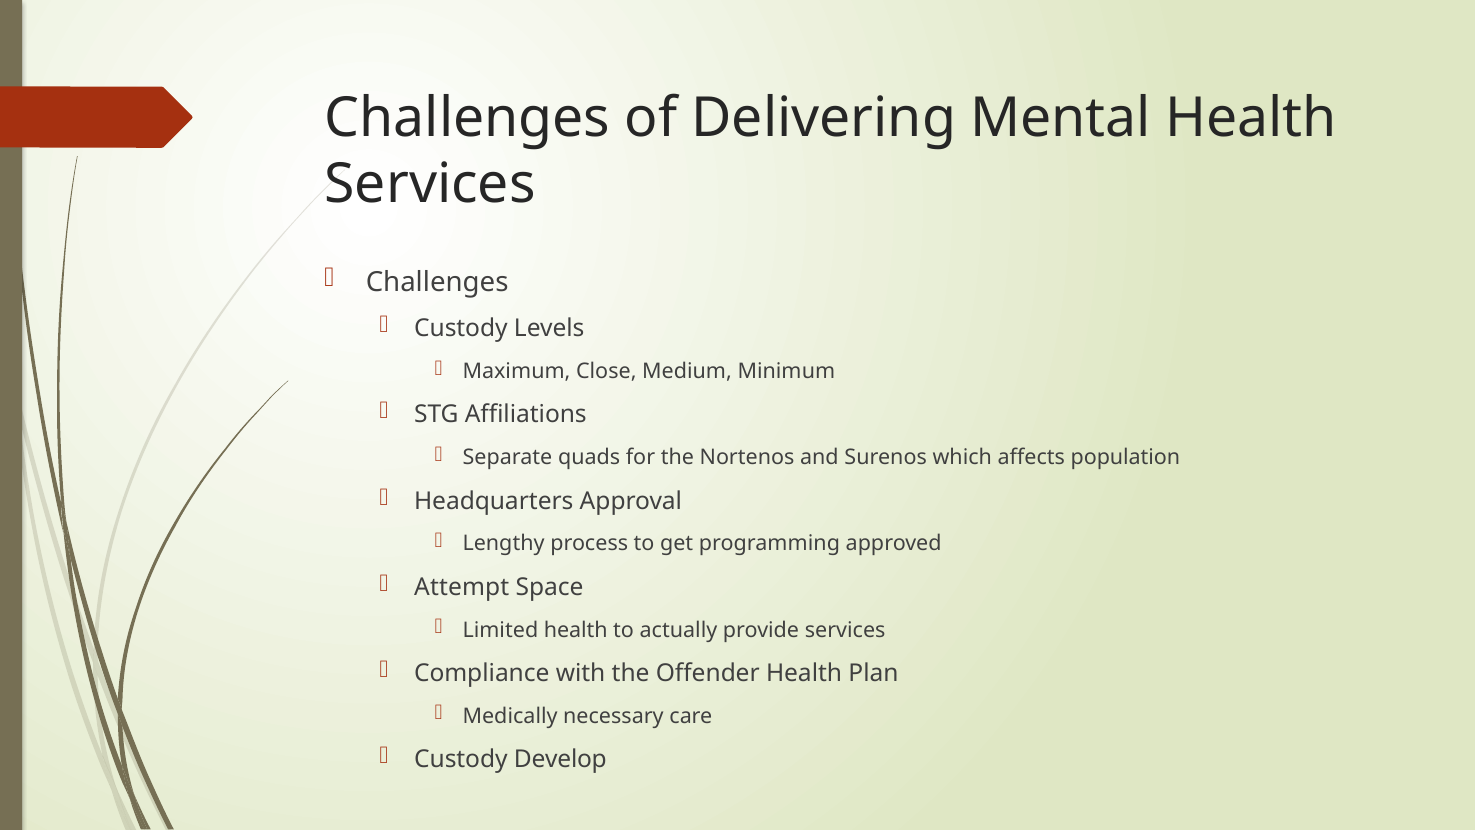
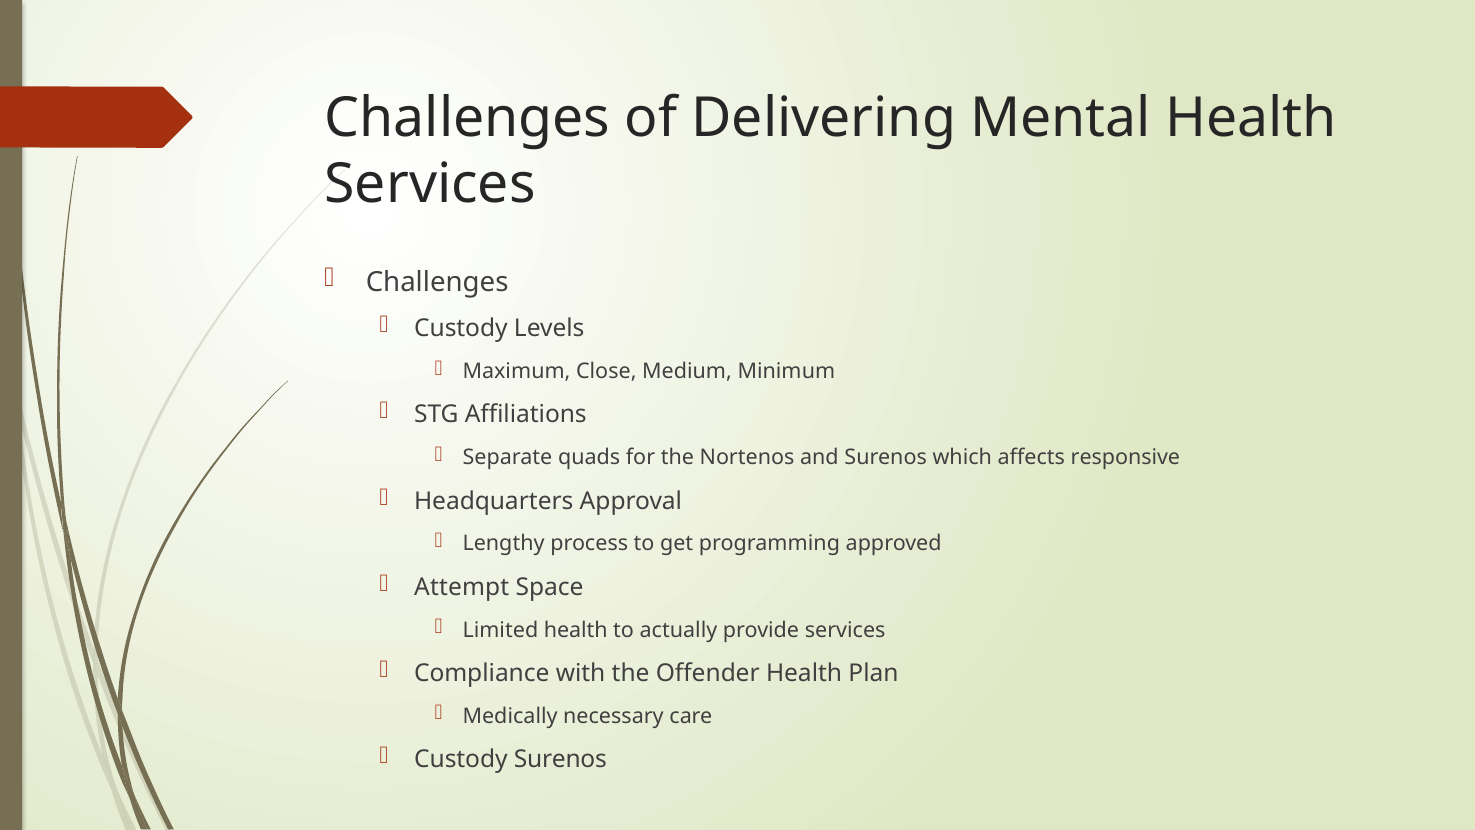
population: population -> responsive (1125, 458)
Custody Develop: Develop -> Surenos (560, 759)
